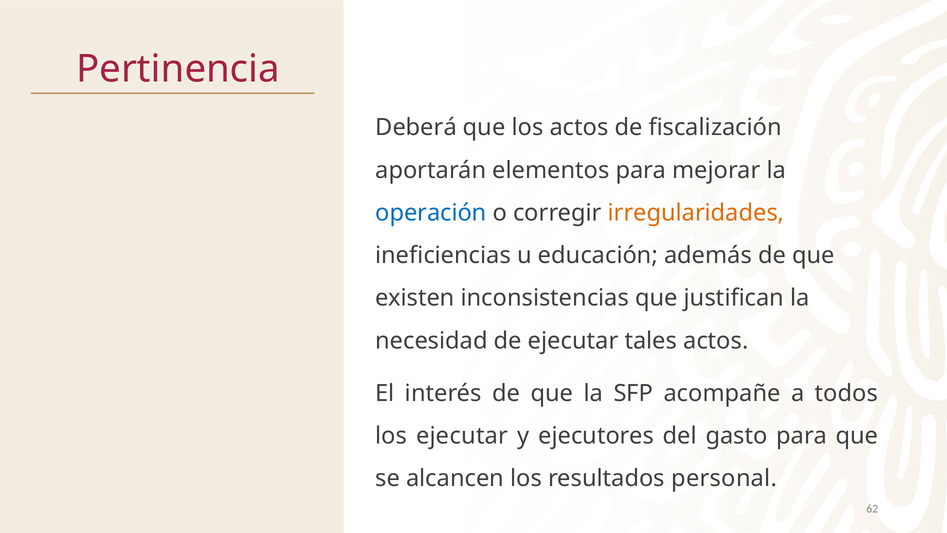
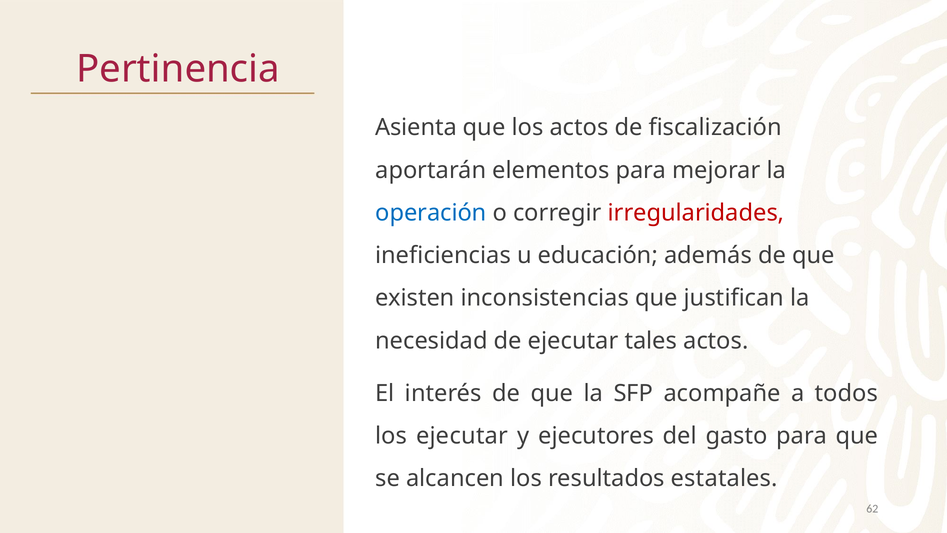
Deberá: Deberá -> Asienta (416, 127)
irregularidades colour: orange -> red (696, 213)
personal: personal -> estatales (724, 478)
